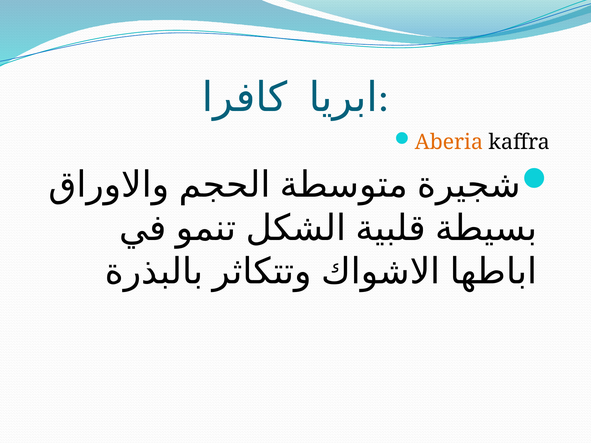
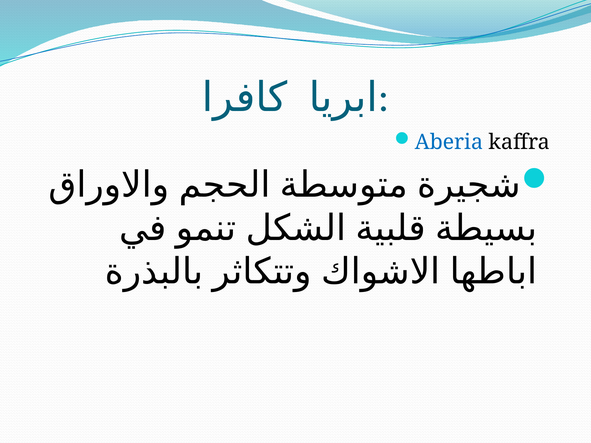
Aberia colour: orange -> blue (449, 142)
